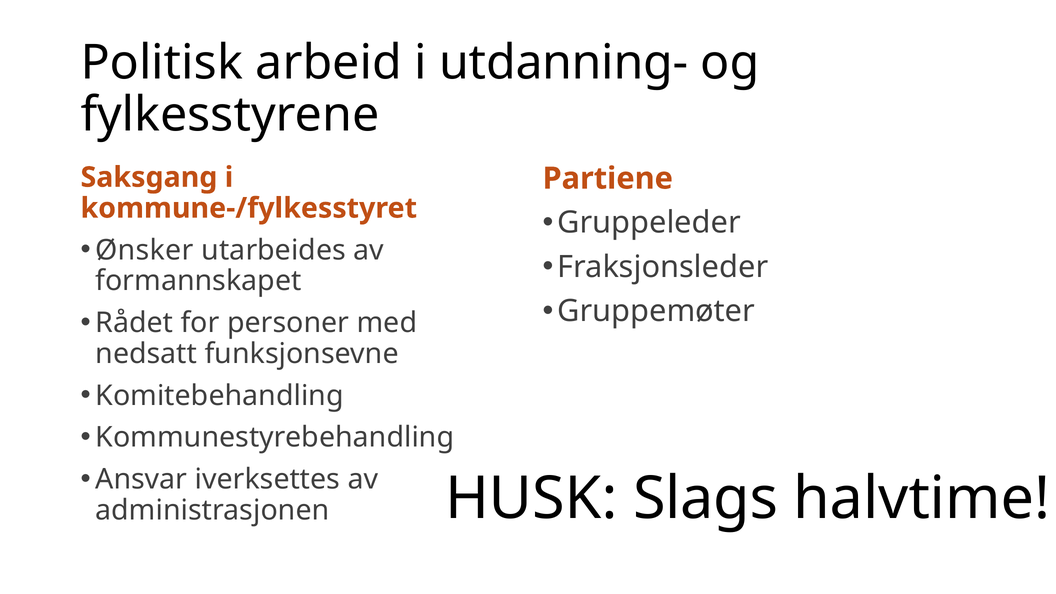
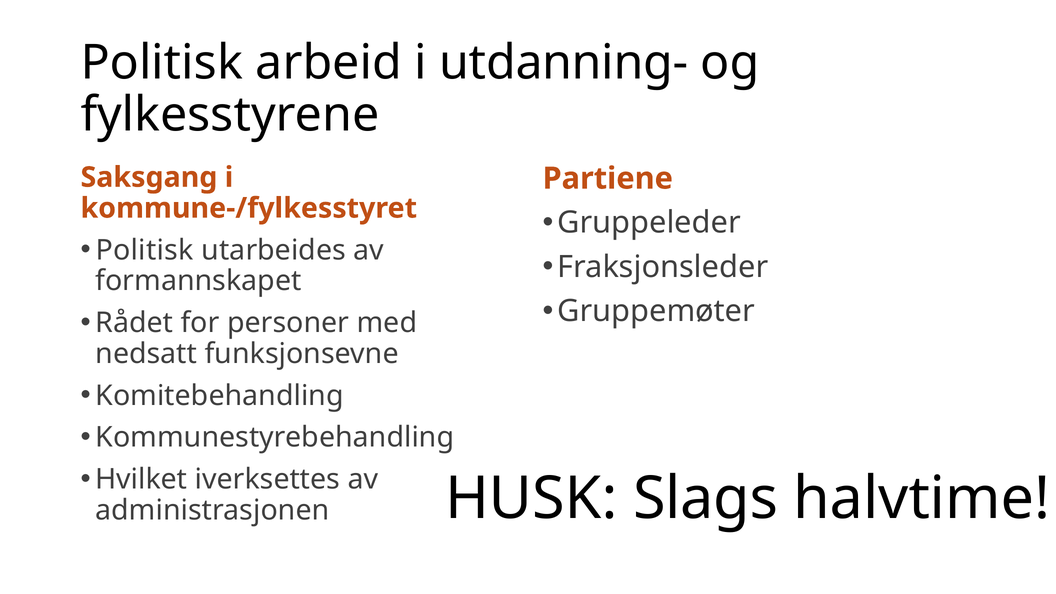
Ønsker: Ønsker -> Politisk (145, 250)
Ansvar: Ansvar -> Hvilket (141, 479)
